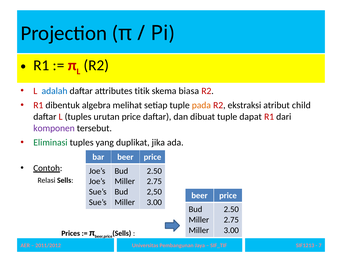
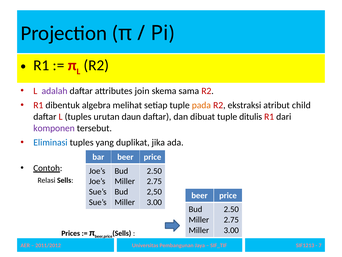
adalah colour: blue -> purple (55, 91)
titik: titik -> join (142, 91)
biasa: biasa -> sama (189, 91)
urutan price: price -> daun (131, 116)
dapat: dapat -> ditulis (251, 116)
Eliminasi colour: green -> blue (50, 142)
